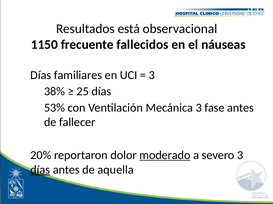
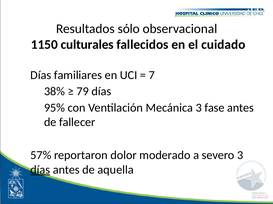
está: está -> sólo (129, 29)
frecuente: frecuente -> culturales (87, 45)
náuseas: náuseas -> cuidado (223, 45)
3: 3 -> 7 (152, 75)
25: 25 -> 79 (83, 92)
53%: 53% -> 95% (54, 108)
20%: 20% -> 57% (41, 156)
moderado underline: present -> none (165, 156)
